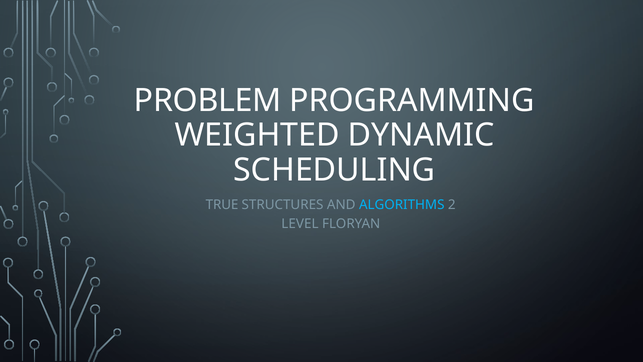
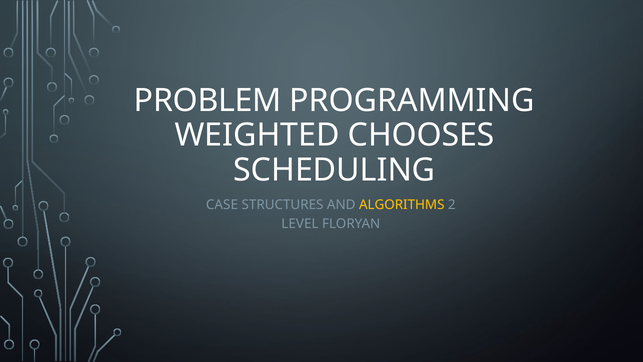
DYNAMIC: DYNAMIC -> CHOOSES (421, 135)
TRUE: TRUE -> CASE (222, 205)
ALGORITHMS colour: light blue -> yellow (402, 205)
